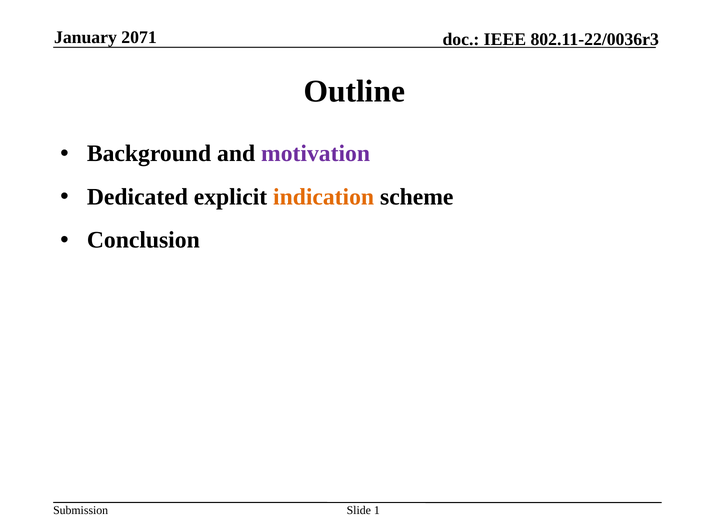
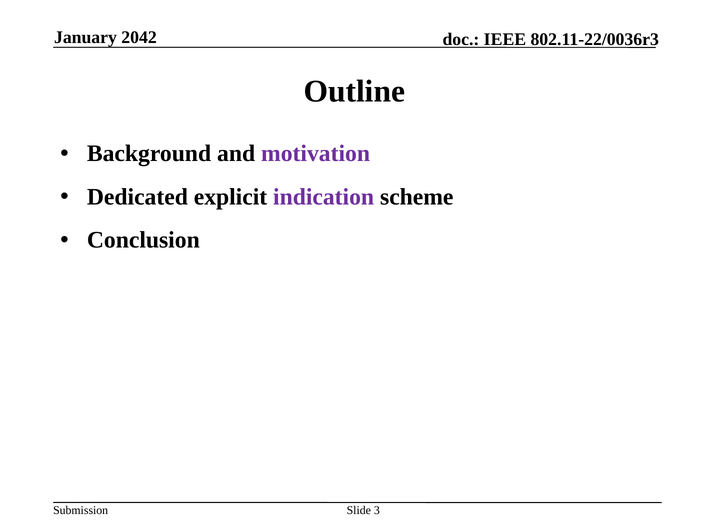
2071: 2071 -> 2042 (139, 38)
indication colour: orange -> purple (324, 197)
1: 1 -> 3 (377, 510)
